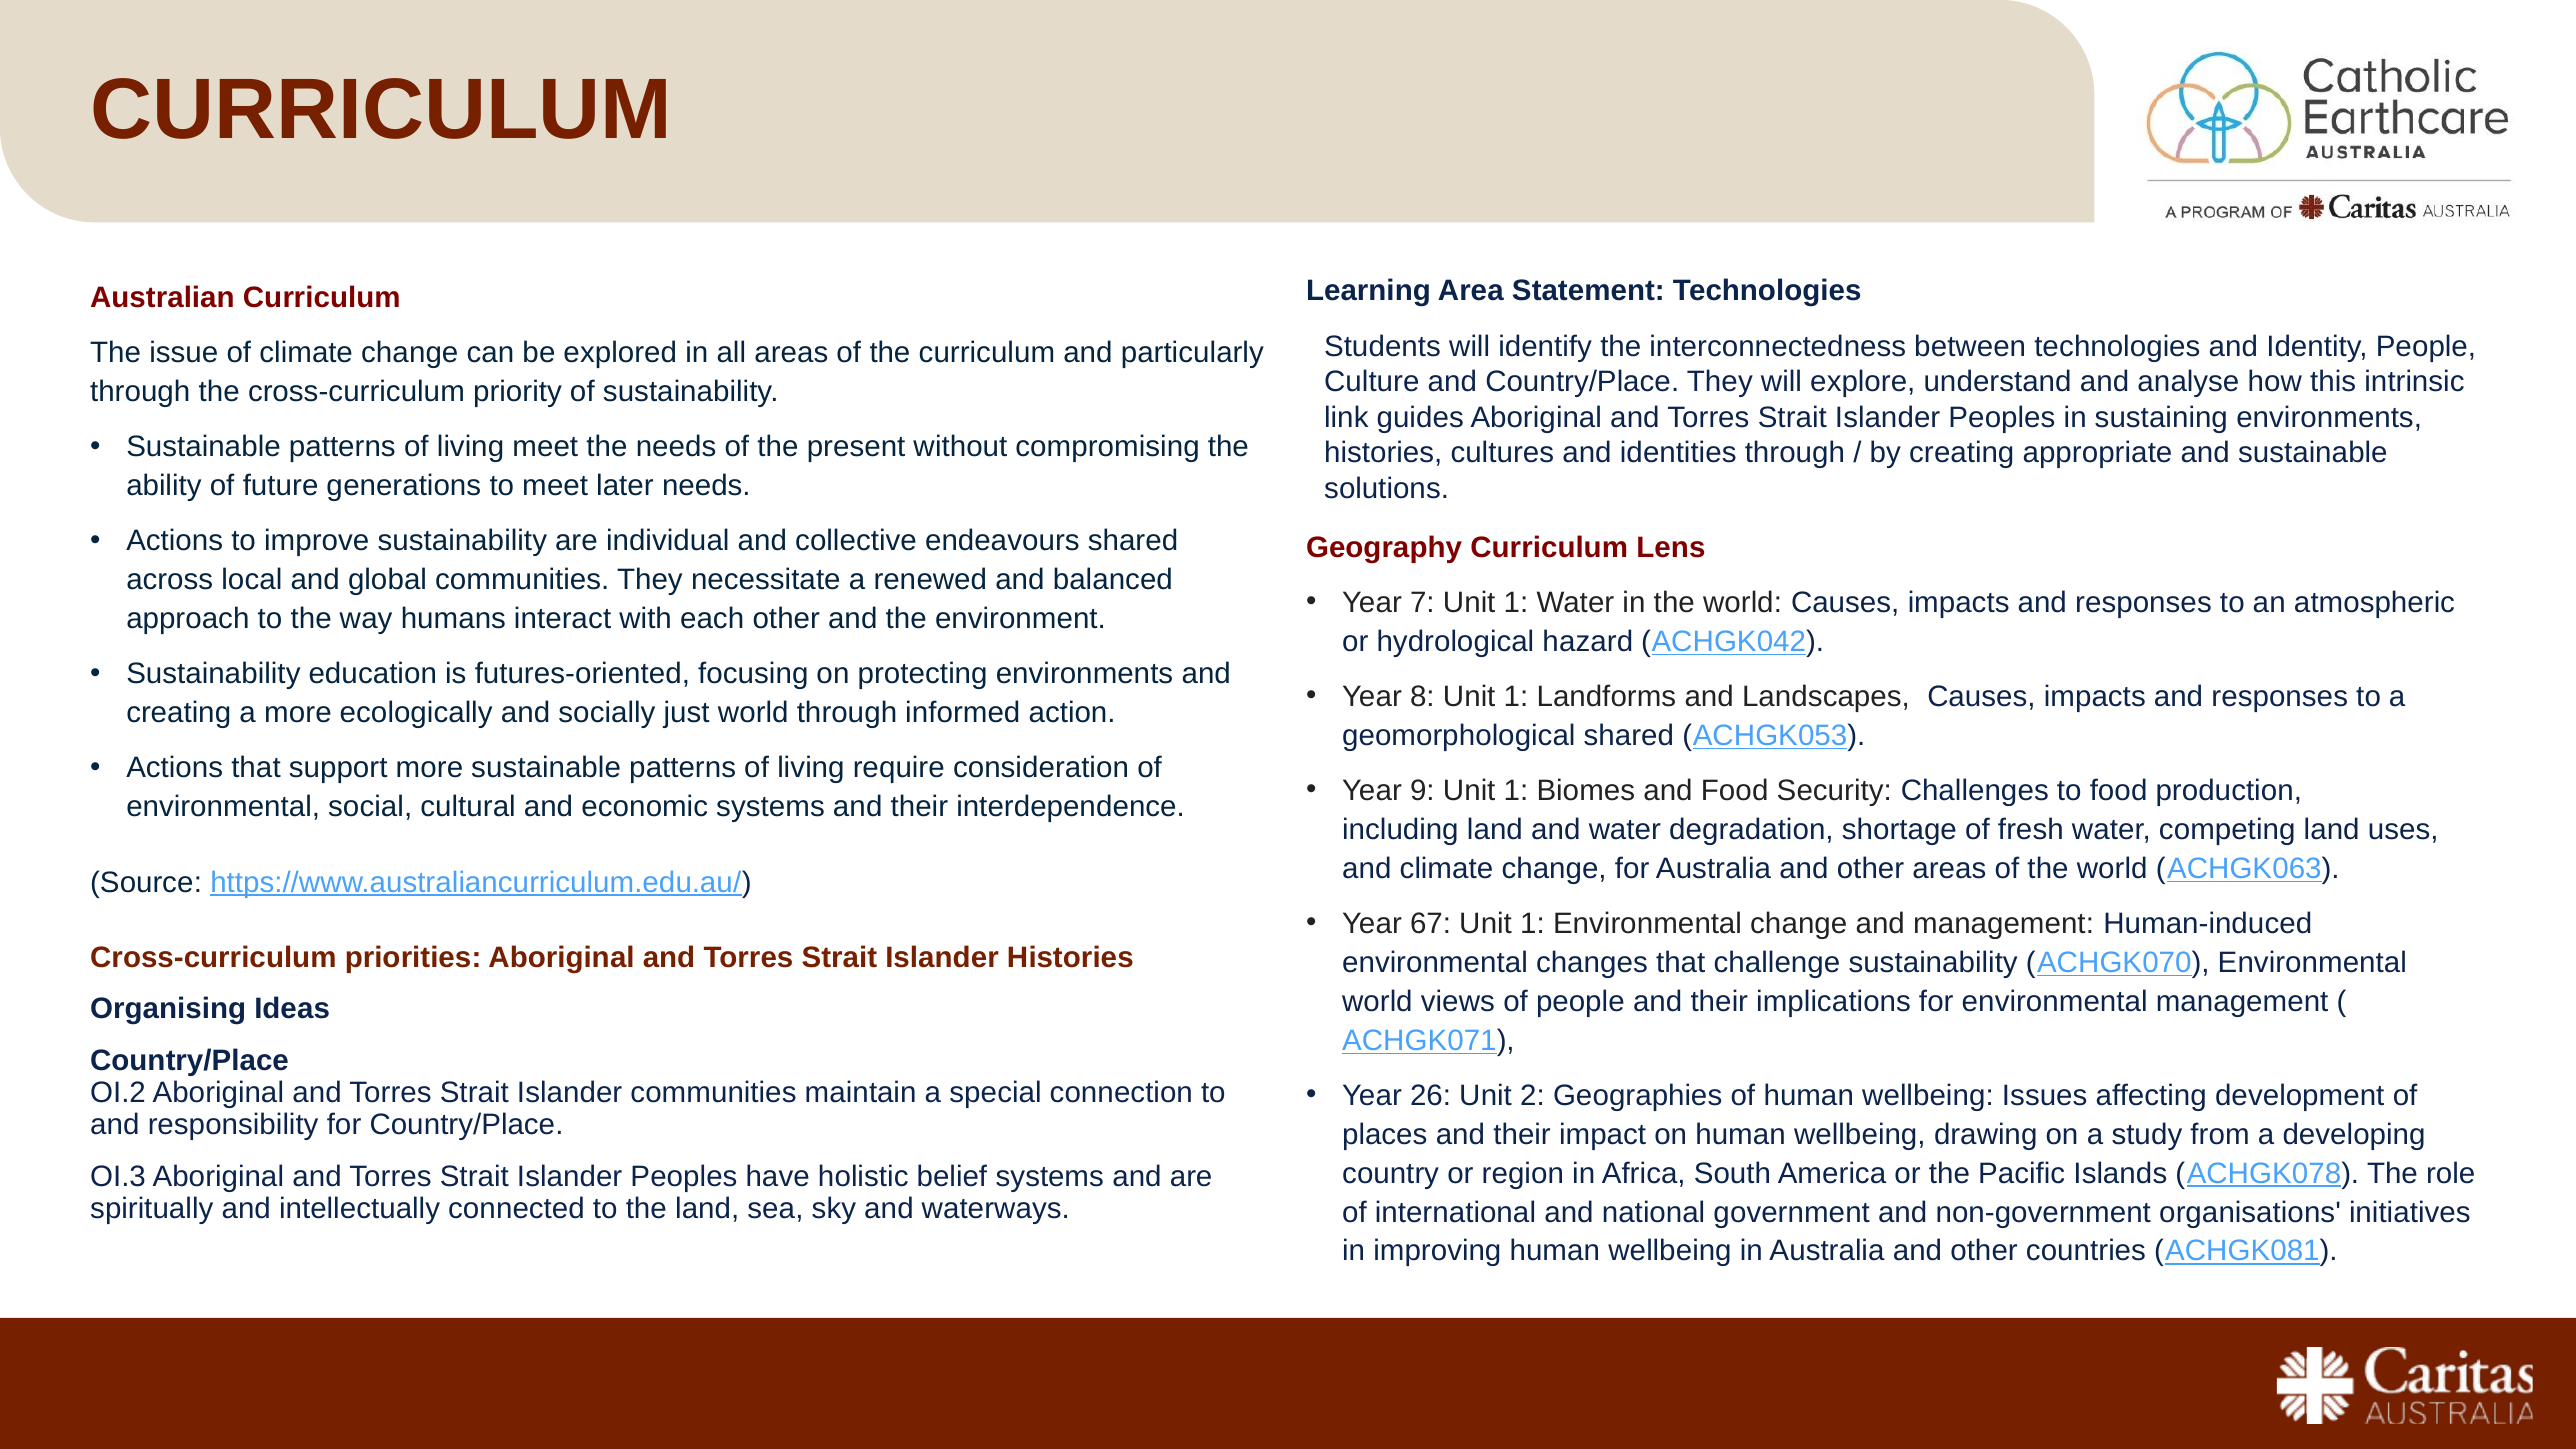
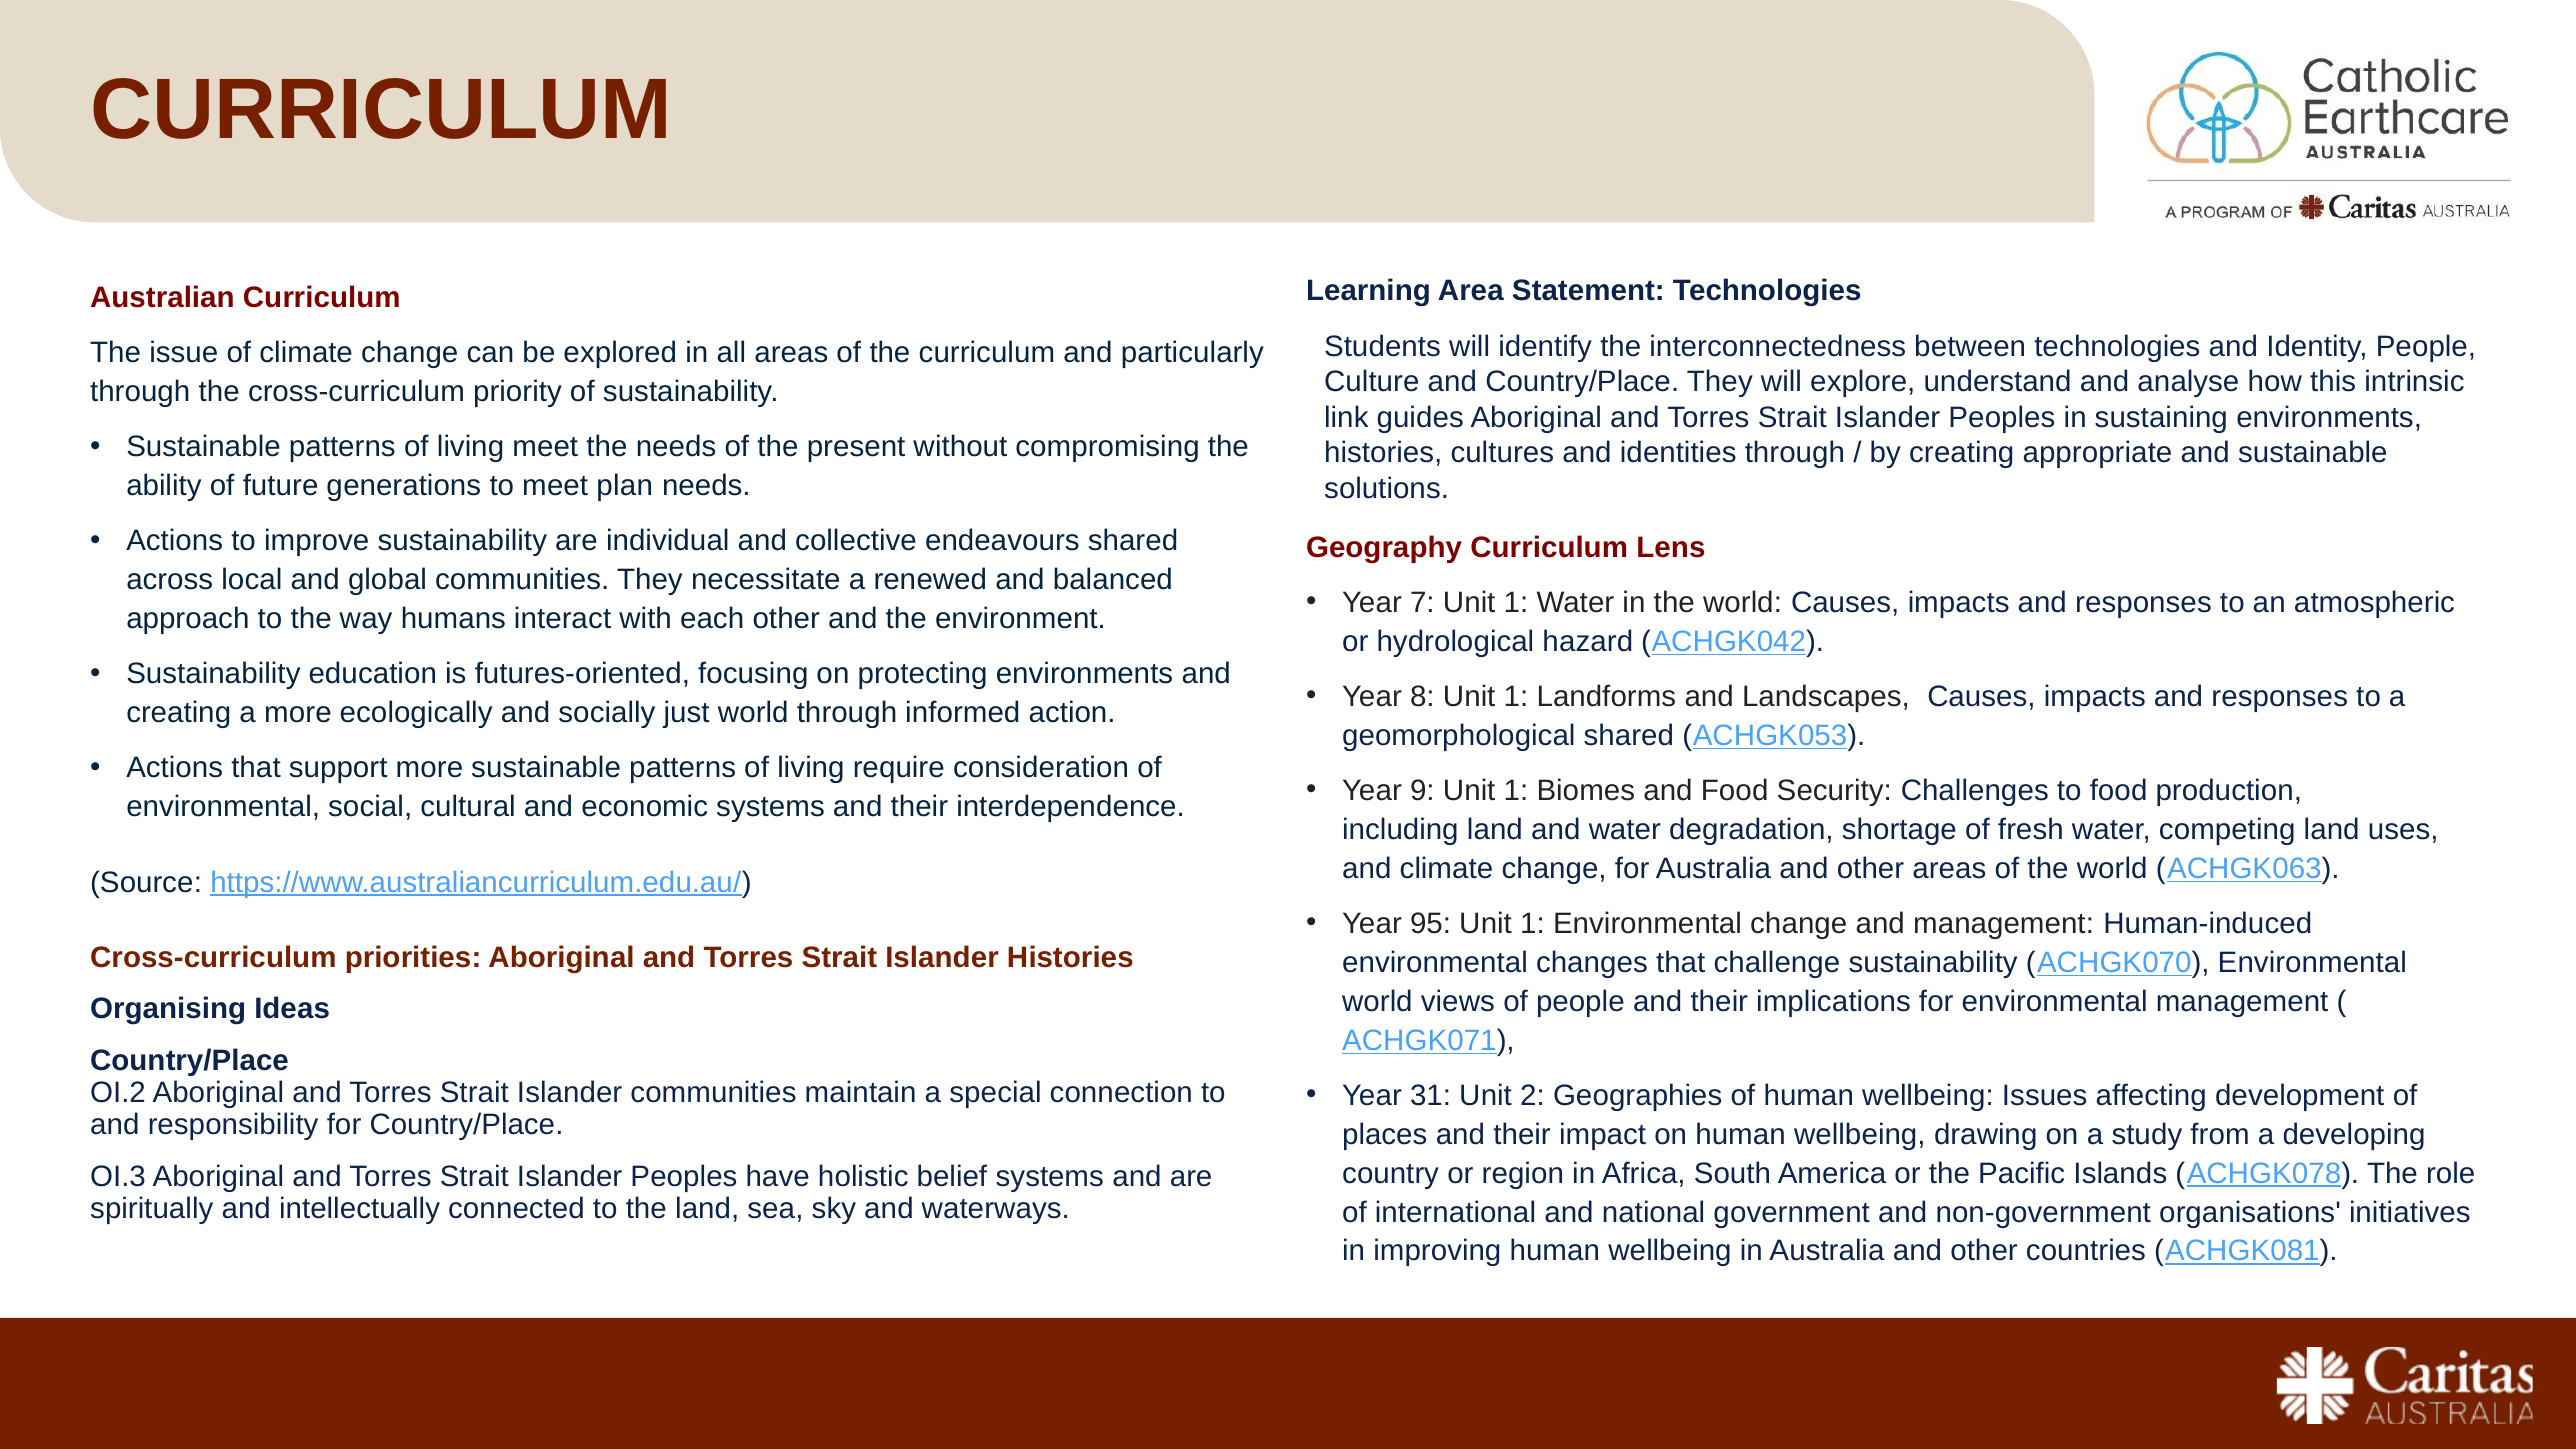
later: later -> plan (625, 486)
67: 67 -> 95 (1431, 924)
26: 26 -> 31 (1431, 1095)
